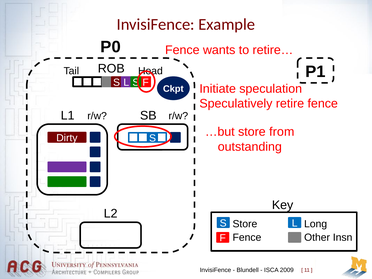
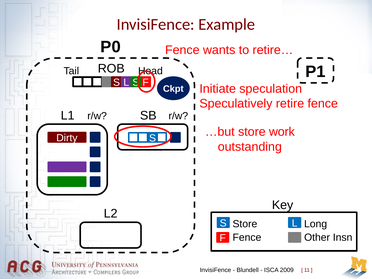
from: from -> work (282, 132)
